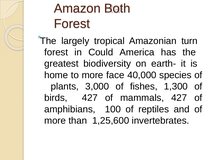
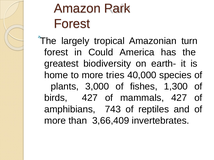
Both: Both -> Park (117, 8)
face: face -> tries (115, 75)
100: 100 -> 743 (113, 110)
1,25,600: 1,25,600 -> 3,66,409 (111, 121)
